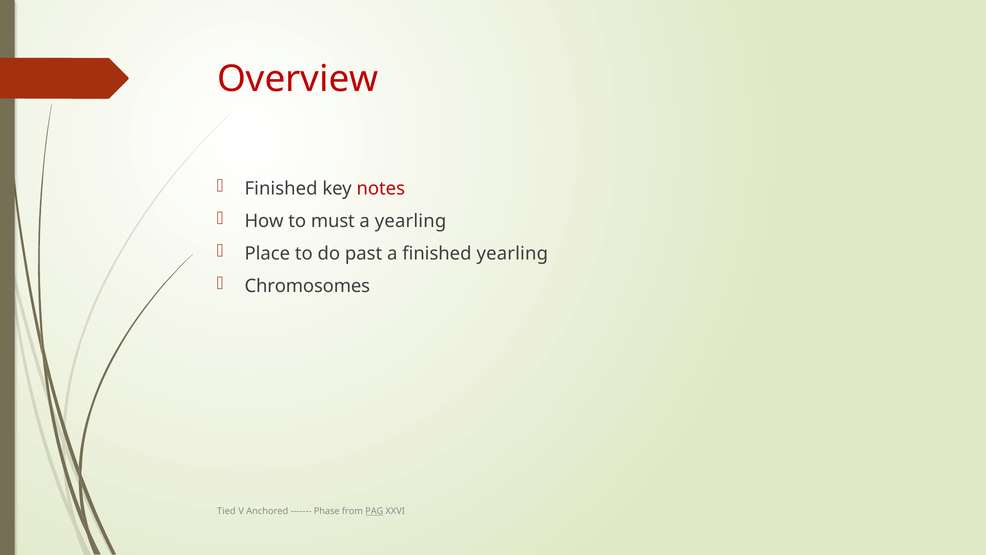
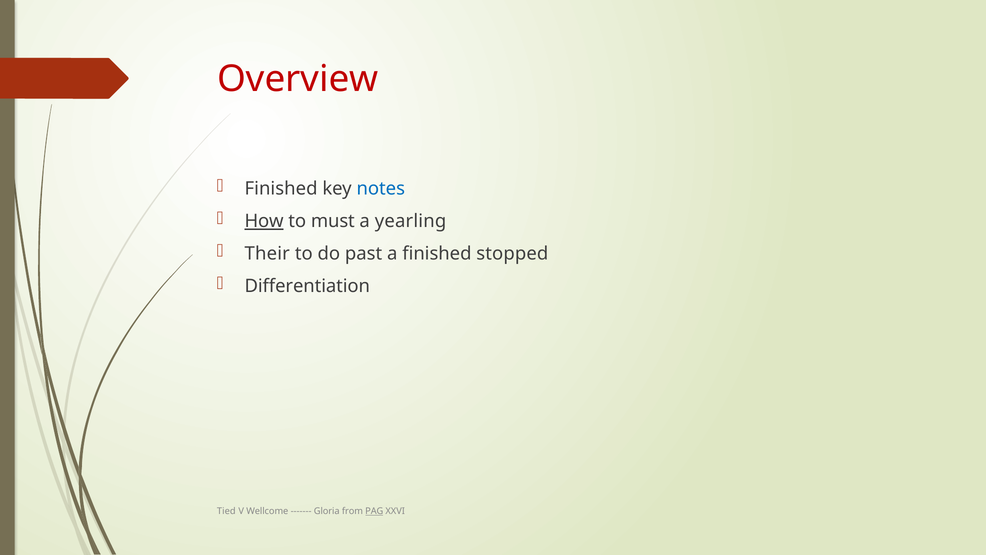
notes colour: red -> blue (381, 189)
How underline: none -> present (264, 221)
Place: Place -> Their (267, 254)
finished yearling: yearling -> stopped (512, 254)
Chromosomes: Chromosomes -> Differentiation (307, 286)
Anchored: Anchored -> Wellcome (267, 511)
Phase: Phase -> Gloria (327, 511)
